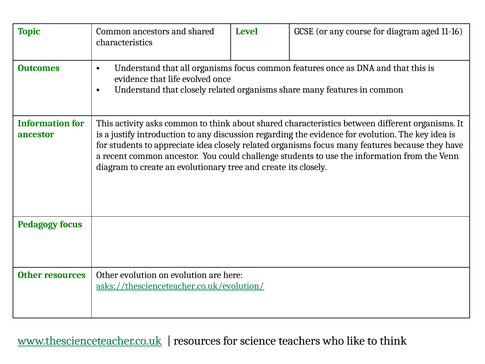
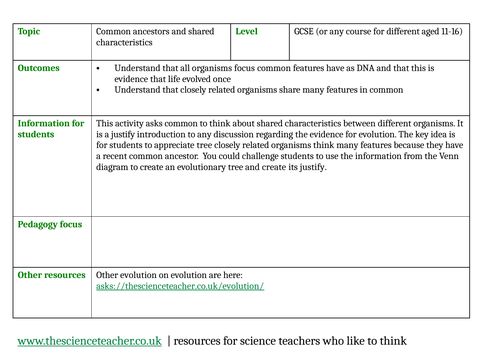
for diagram: diagram -> different (403, 31)
features once: once -> have (335, 68)
ancestor: ancestor -> students (36, 134)
appreciate idea: idea -> tree (204, 145)
related organisms focus: focus -> think (324, 145)
its closely: closely -> justify (313, 167)
